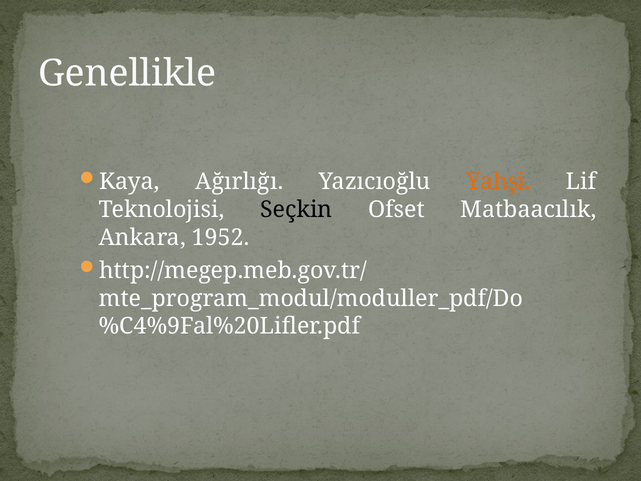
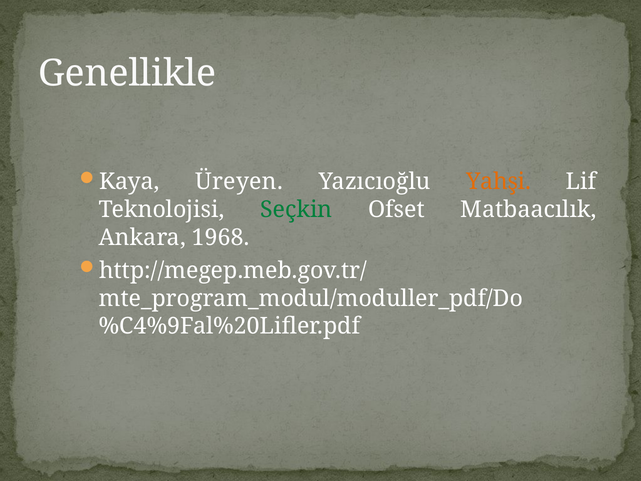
Ağırlığı: Ağırlığı -> Üreyen (239, 182)
Seçkin colour: black -> green (296, 209)
1952: 1952 -> 1968 (221, 237)
